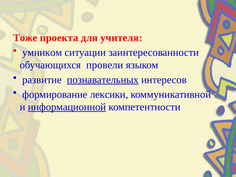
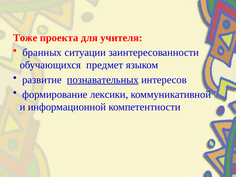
умником: умником -> бранных (42, 52)
провели: провели -> предмет (105, 65)
информационной underline: present -> none (67, 107)
